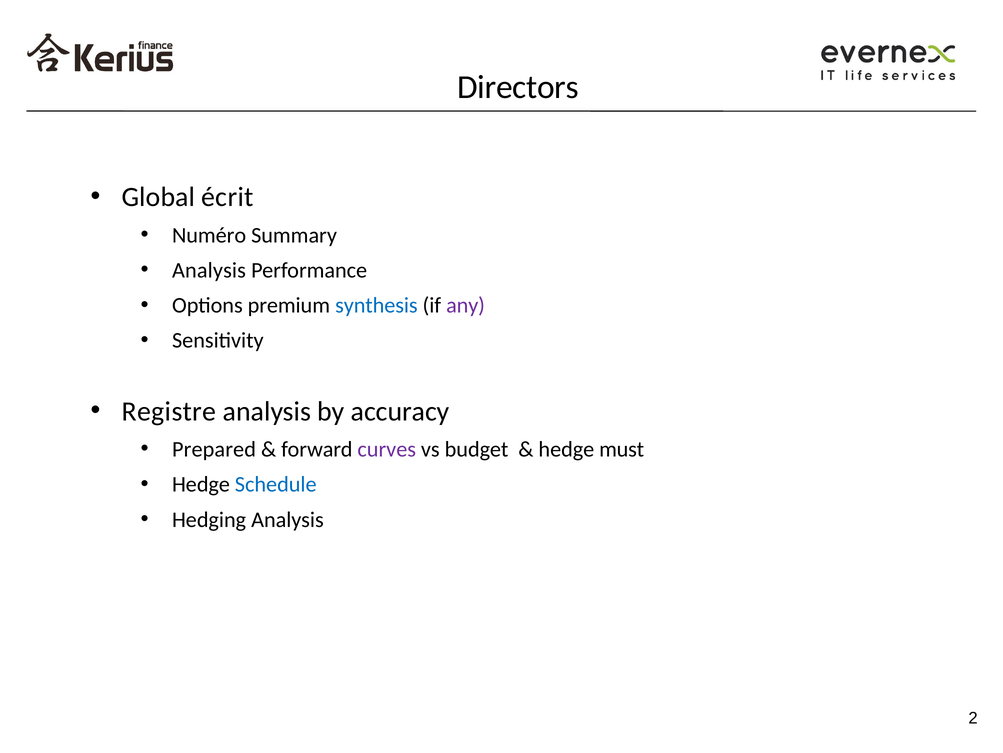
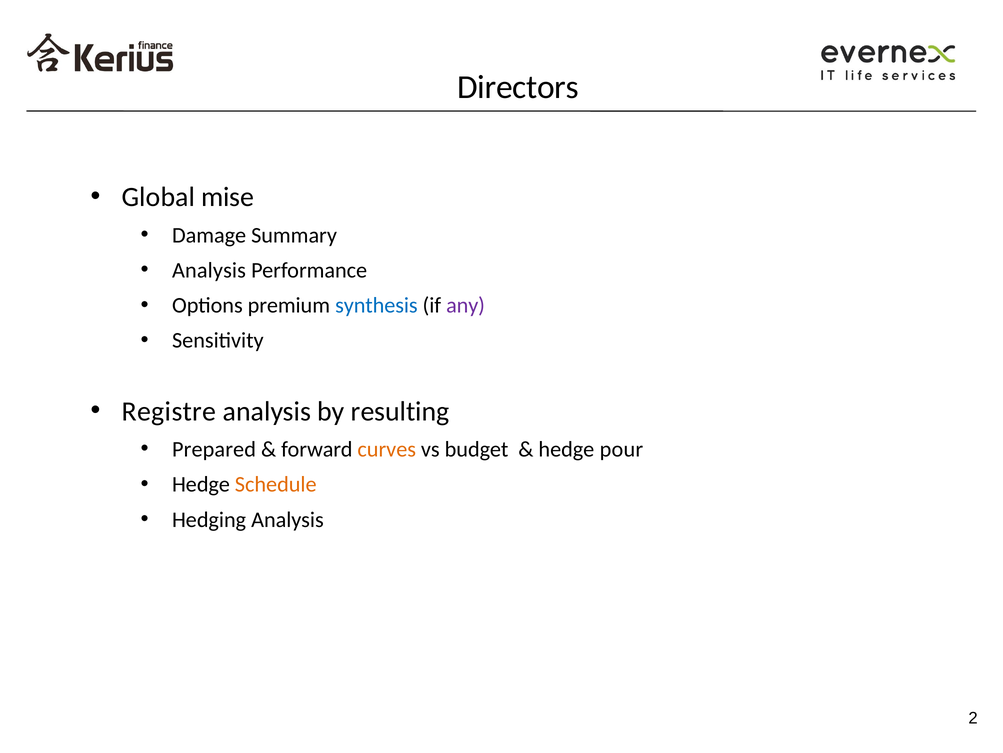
écrit: écrit -> mise (228, 197)
Numéro: Numéro -> Damage (209, 235)
accuracy: accuracy -> resulting (400, 411)
curves colour: purple -> orange (387, 449)
must: must -> pour (621, 449)
Schedule colour: blue -> orange (276, 484)
